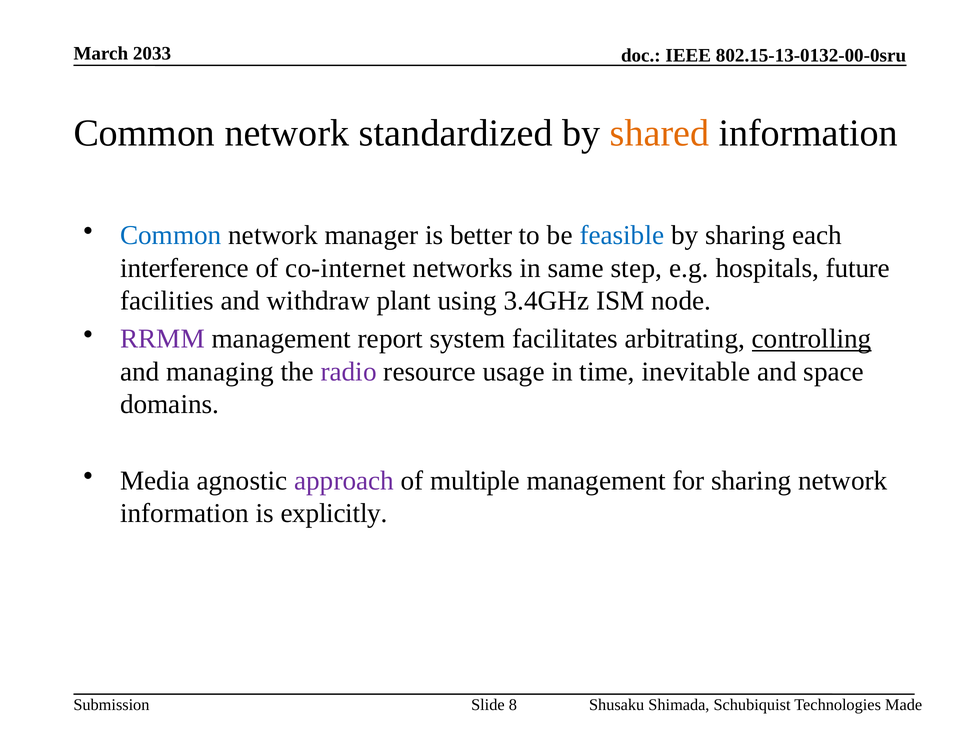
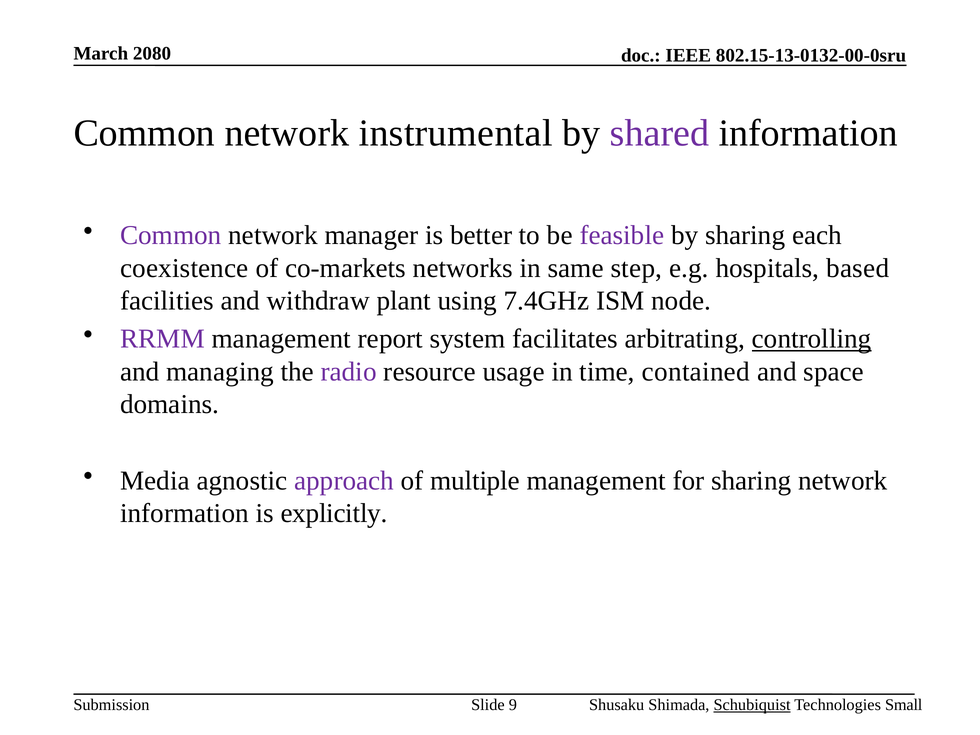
2033: 2033 -> 2080 (152, 53)
standardized: standardized -> instrumental (456, 133)
shared colour: orange -> purple (659, 133)
Common colour: blue -> purple (171, 236)
feasible colour: blue -> purple (622, 236)
interference: interference -> coexistence (184, 268)
co-internet: co-internet -> co-markets (346, 268)
future: future -> based (858, 268)
3.4GHz: 3.4GHz -> 7.4GHz (546, 301)
inevitable: inevitable -> contained (696, 372)
Schubiquist underline: none -> present (752, 705)
Made: Made -> Small (904, 705)
8: 8 -> 9 (513, 705)
